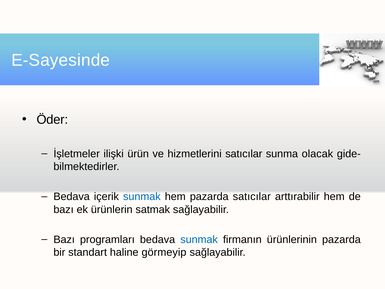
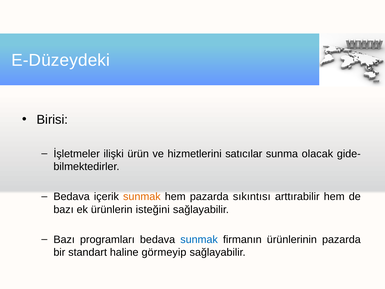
E-Sayesinde: E-Sayesinde -> E-Düzeydeki (61, 60)
Öder: Öder -> Birisi (52, 120)
sunmak colour: blue -> orange (142, 196)
pazarda satıcılar: satıcılar -> sıkıntısı (252, 196)
satmak: satmak -> isteğini (153, 209)
